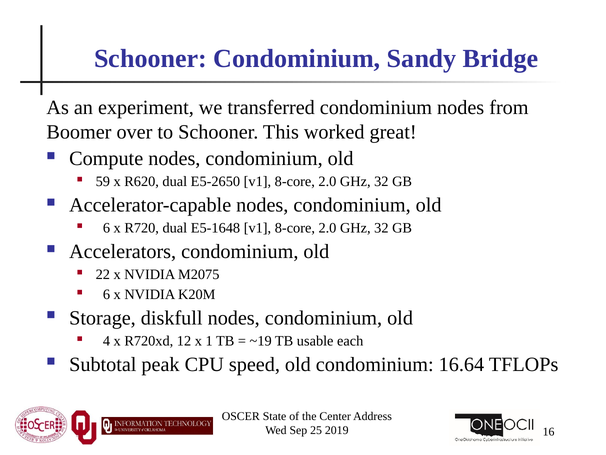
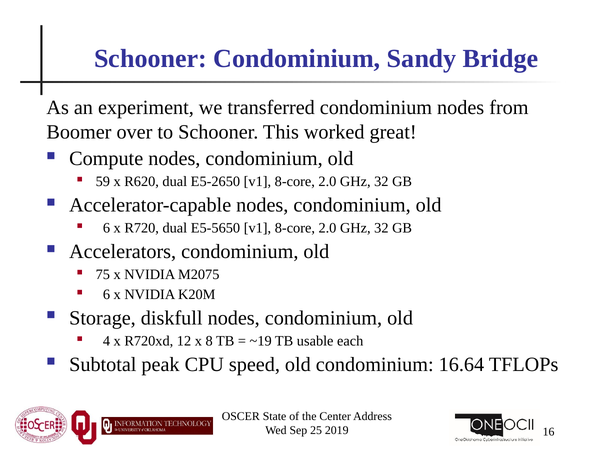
E5-1648: E5-1648 -> E5-5650 (215, 228)
22: 22 -> 75 (103, 274)
1: 1 -> 8 (209, 340)
